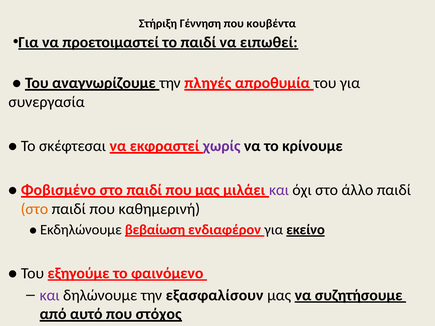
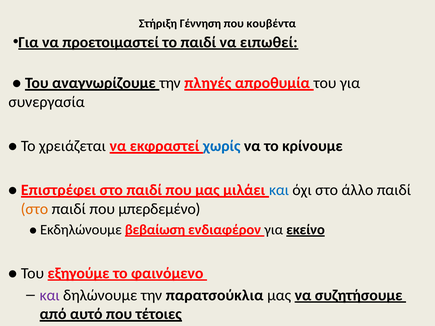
σκέφτεσαι: σκέφτεσαι -> χρειάζεται (73, 146)
χωρίς colour: purple -> blue (222, 146)
Φοβισμένο: Φοβισμένο -> Επιστρέφει (58, 190)
και colour: purple -> blue (279, 190)
καθημερινή: καθημερινή -> μπερδεμένο (159, 209)
εξασφαλίσουν: εξασφαλίσουν -> παρατσούκλια (215, 295)
στόχος: στόχος -> τέτοιες (159, 314)
